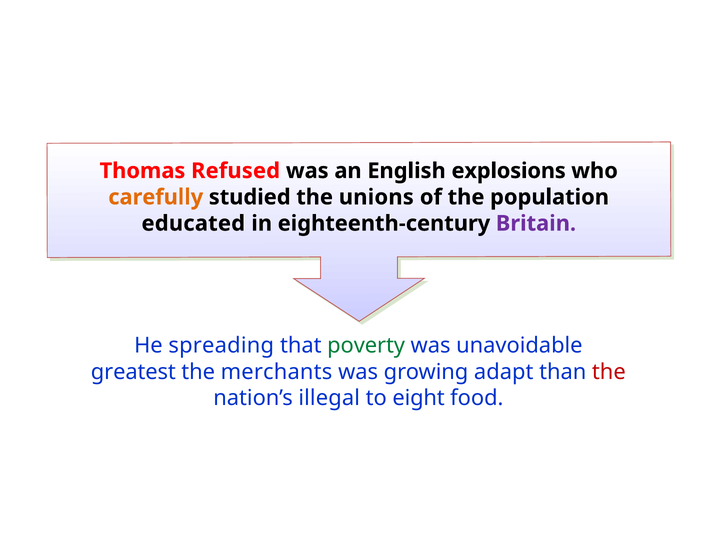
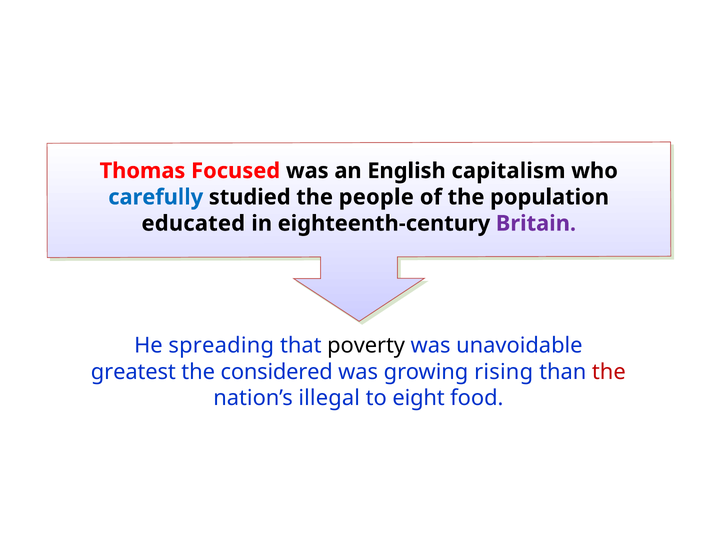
Refused: Refused -> Focused (236, 171)
explosions: explosions -> capitalism (508, 171)
carefully colour: orange -> blue (156, 197)
unions: unions -> people (376, 197)
poverty colour: green -> black (366, 345)
merchants: merchants -> considered (277, 372)
adapt: adapt -> rising (504, 372)
